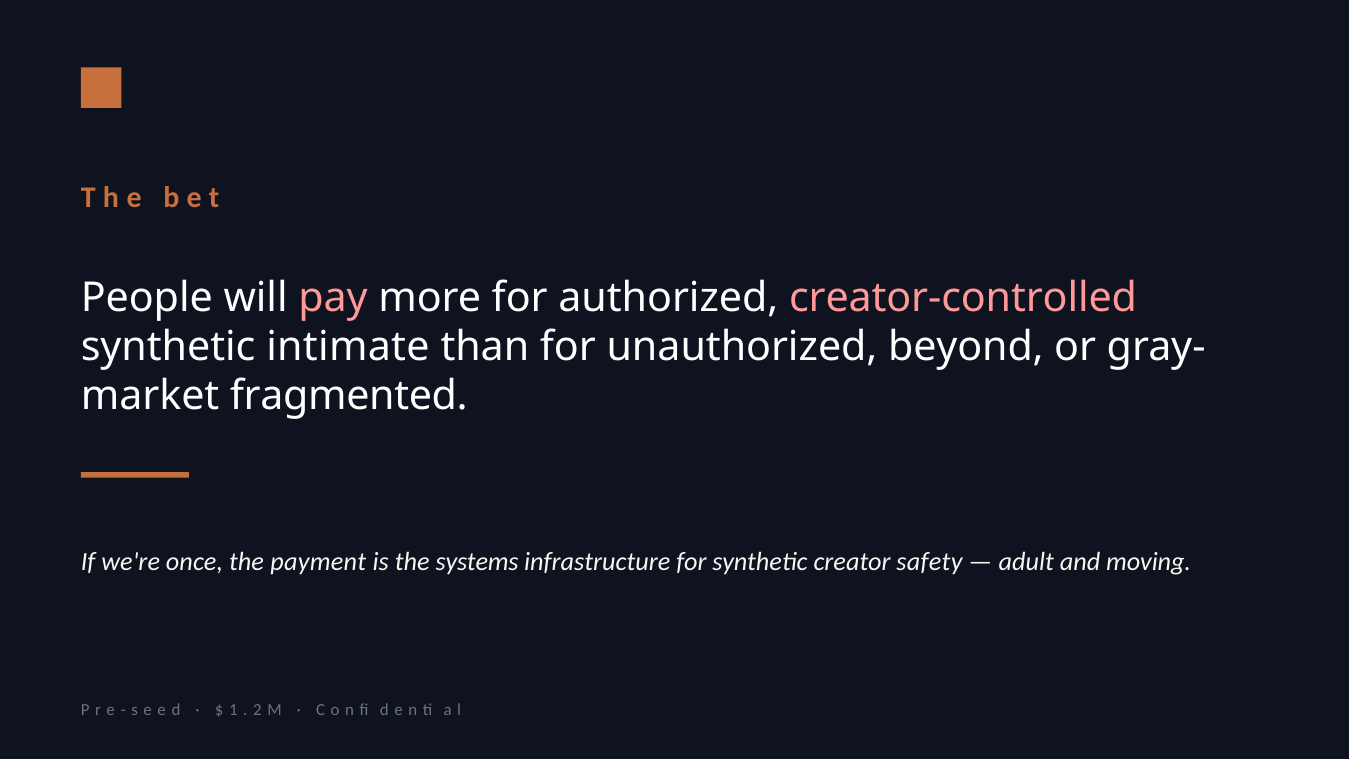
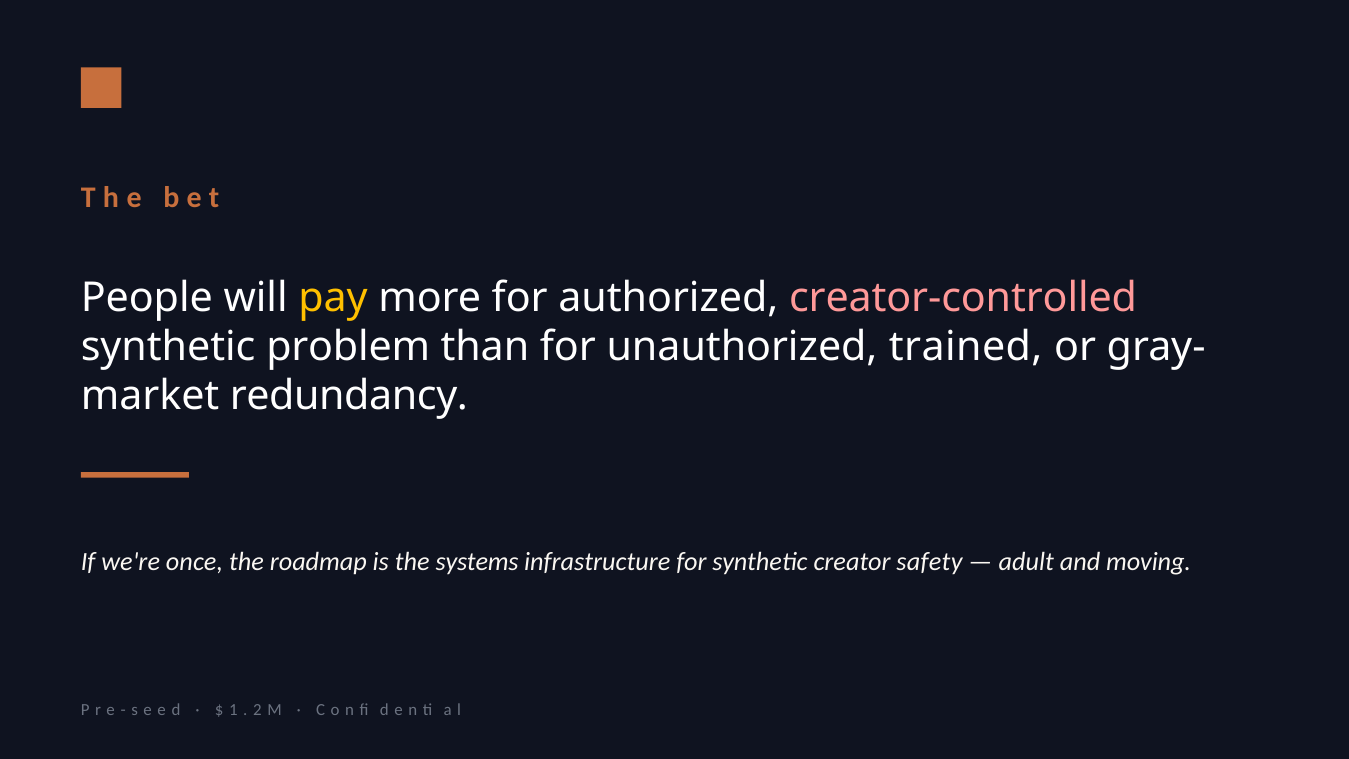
pay colour: pink -> yellow (333, 297)
intimate: intimate -> problem (348, 347)
beyond: beyond -> trained (966, 347)
fragmented: fragmented -> redundancy (349, 396)
payment: payment -> roadmap (318, 562)
